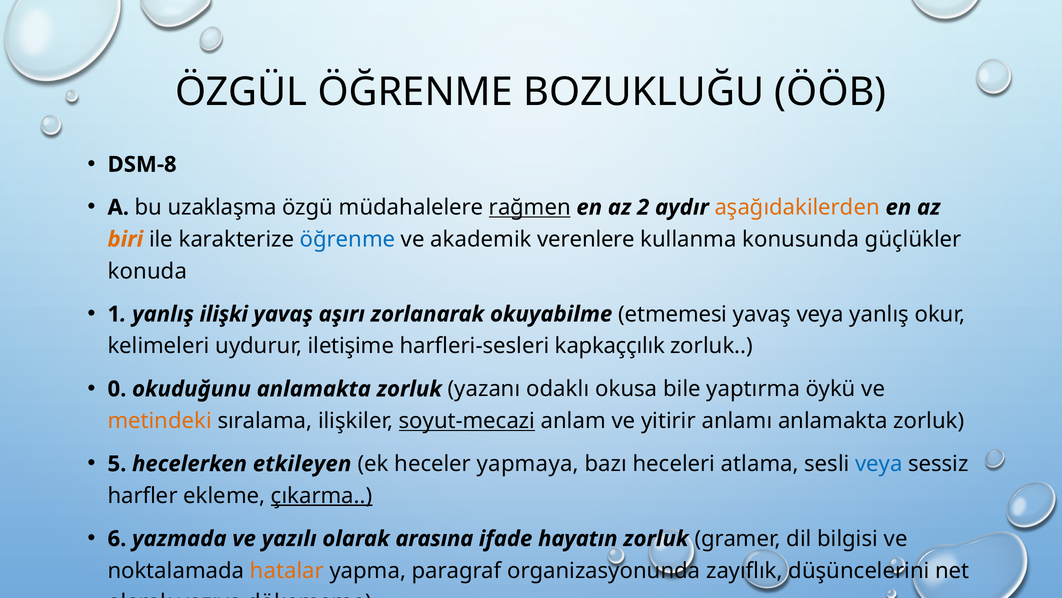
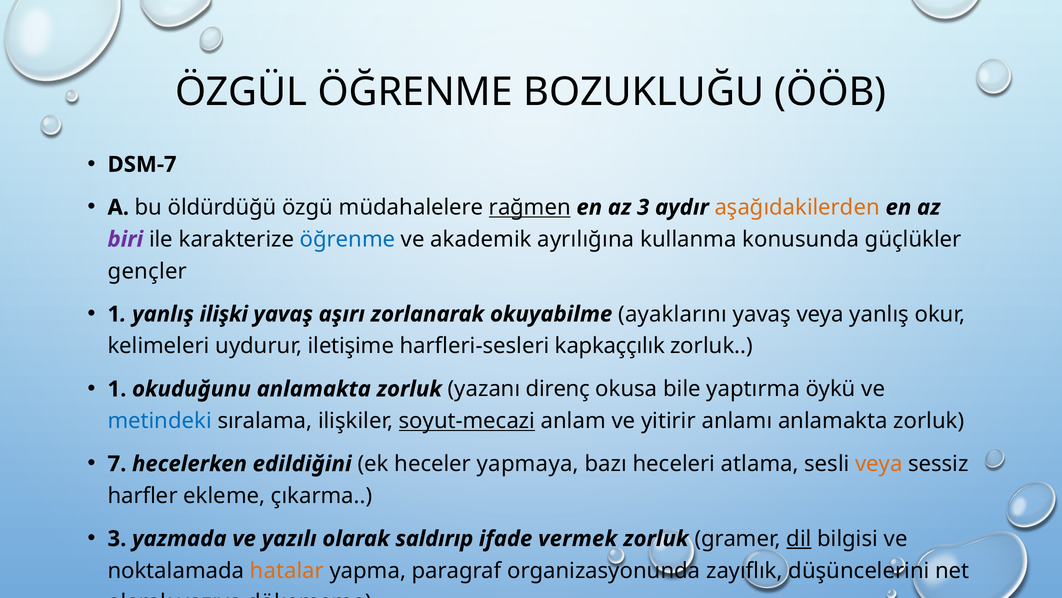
DSM-8: DSM-8 -> DSM-7 (142, 164)
uzaklaşma: uzaklaşma -> öldürdüğü (222, 207)
az 2: 2 -> 3 (643, 207)
biri colour: orange -> purple (125, 239)
verenlere: verenlere -> ayrılığına (586, 239)
konuda: konuda -> gençler (147, 271)
etmemesi: etmemesi -> ayaklarını (673, 314)
0: 0 -> 1 (117, 389)
odaklı: odaklı -> direnç (558, 389)
metindeki colour: orange -> blue (160, 421)
5: 5 -> 7 (117, 463)
etkileyen: etkileyen -> edildiğini (302, 463)
veya colour: blue -> orange (879, 463)
çıkarma underline: present -> none (322, 495)
6: 6 -> 3 (117, 538)
arasına: arasına -> saldırıp (434, 538)
hayatın: hayatın -> vermek (578, 538)
dil underline: none -> present (799, 538)
